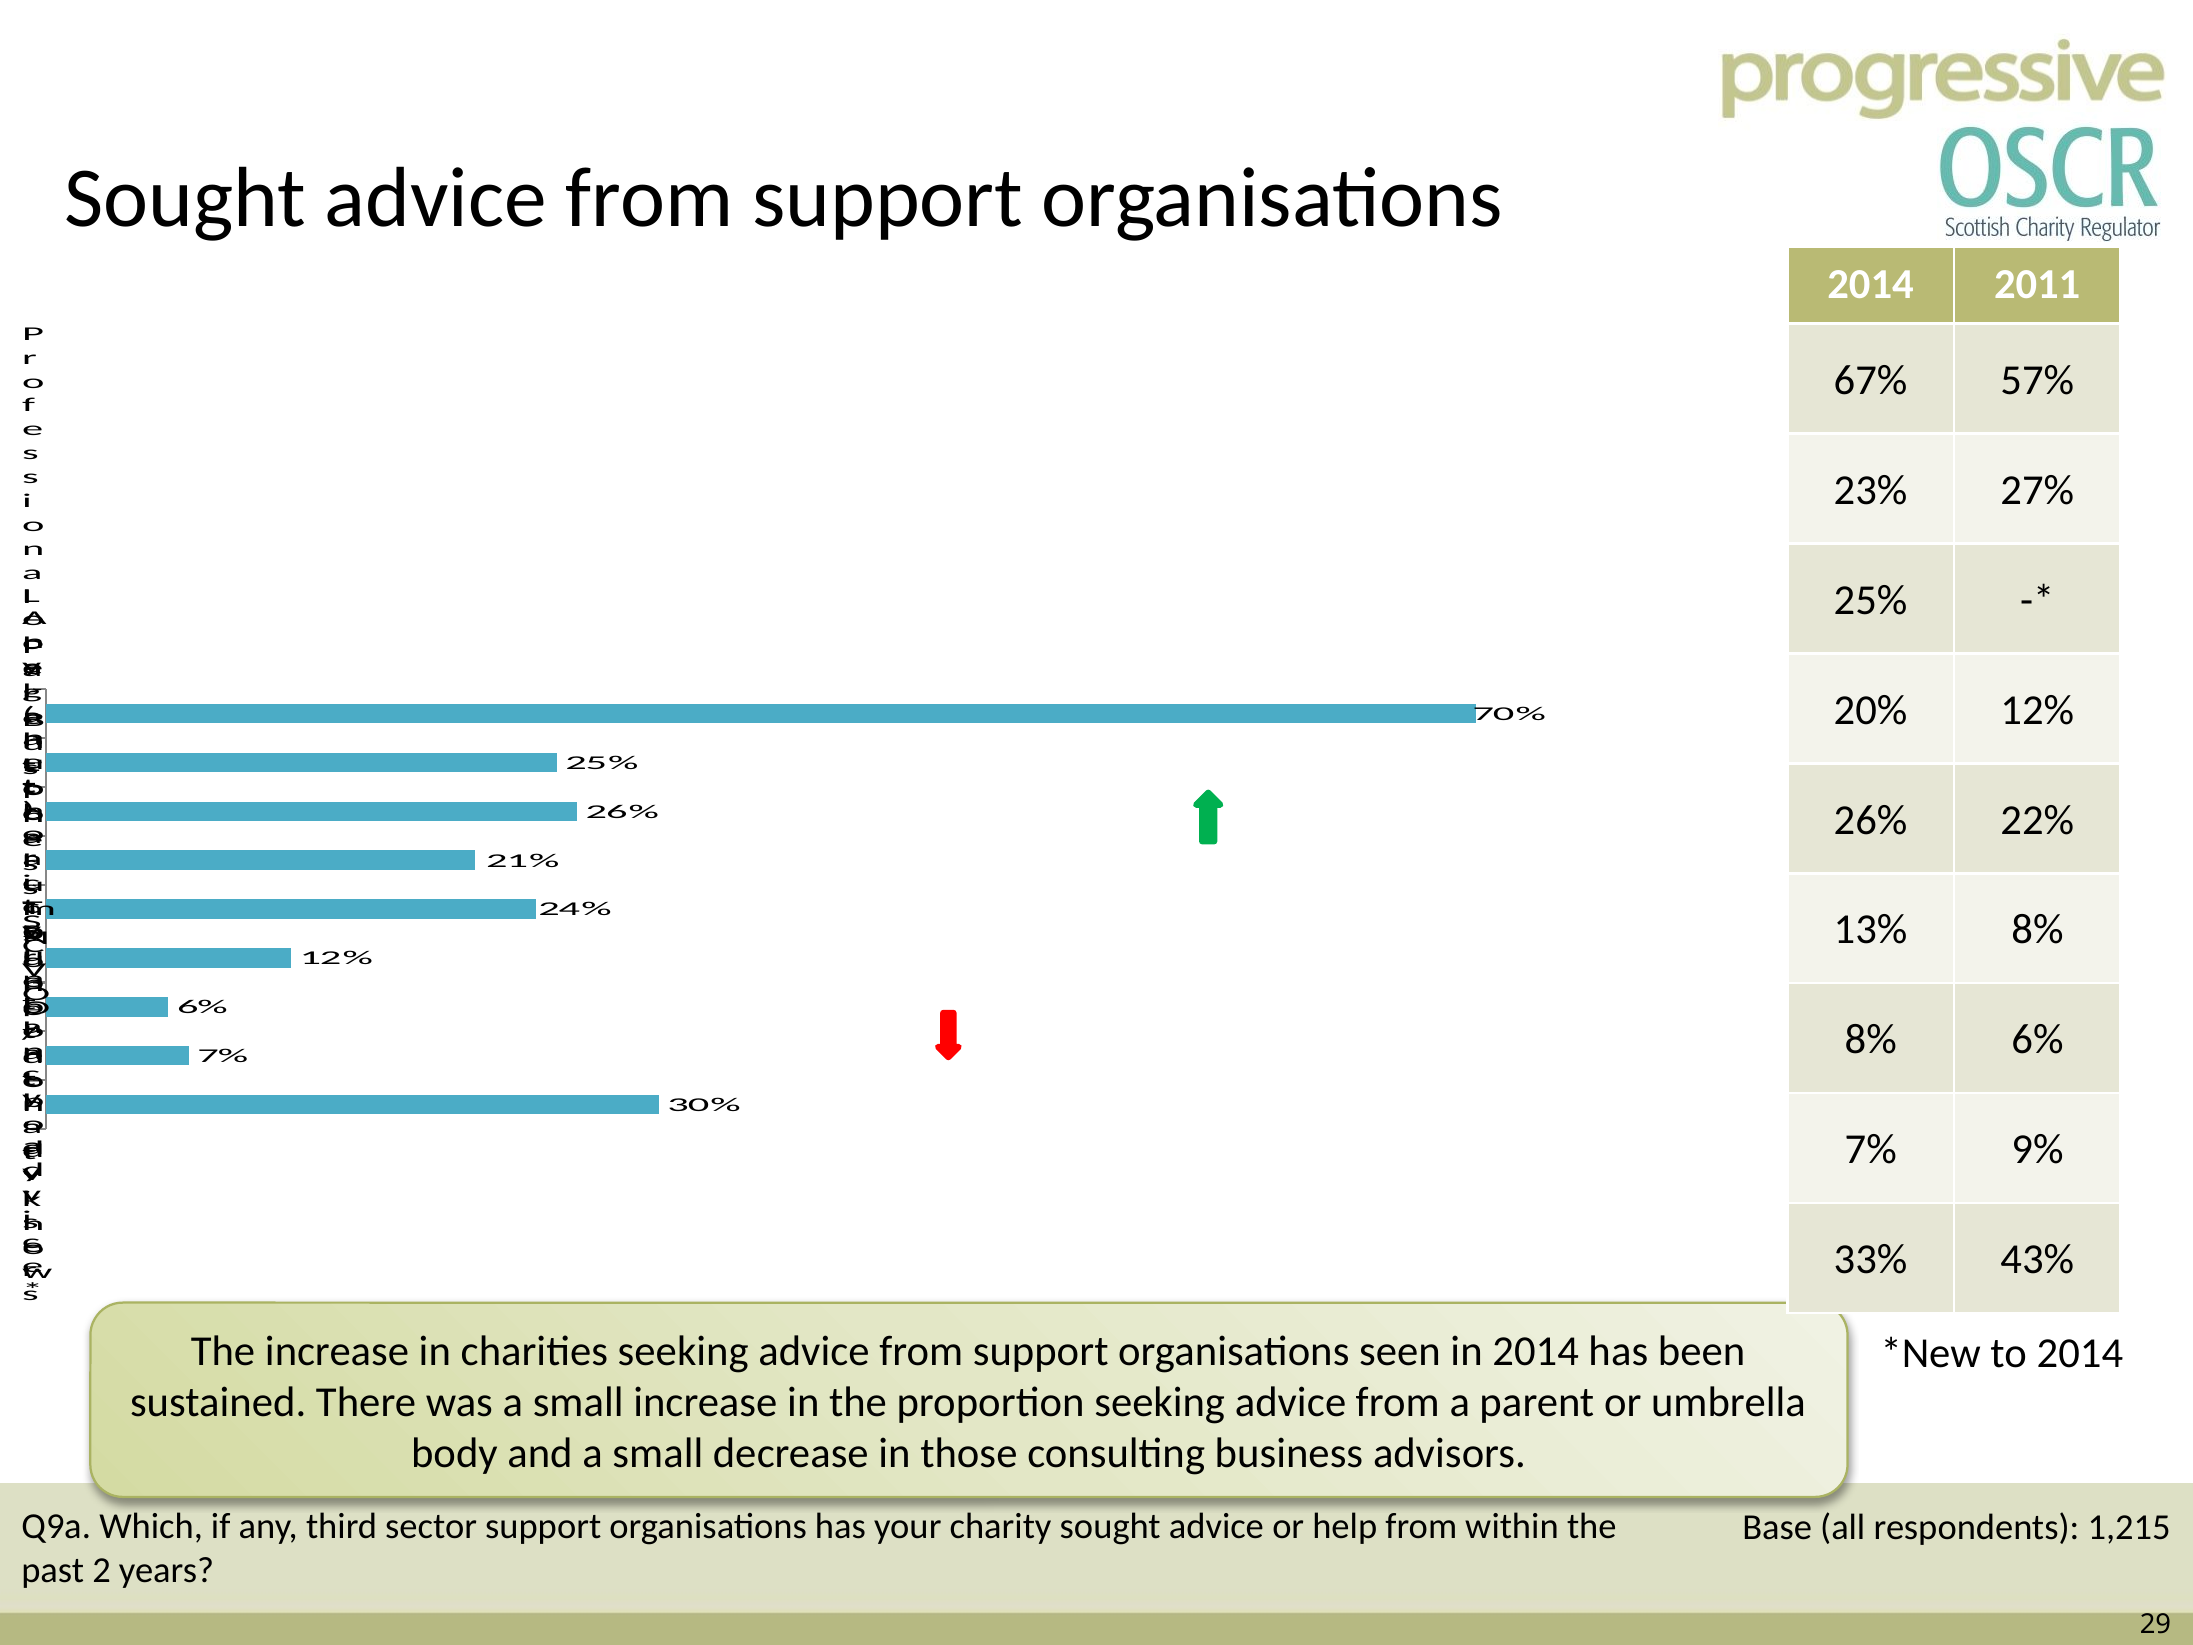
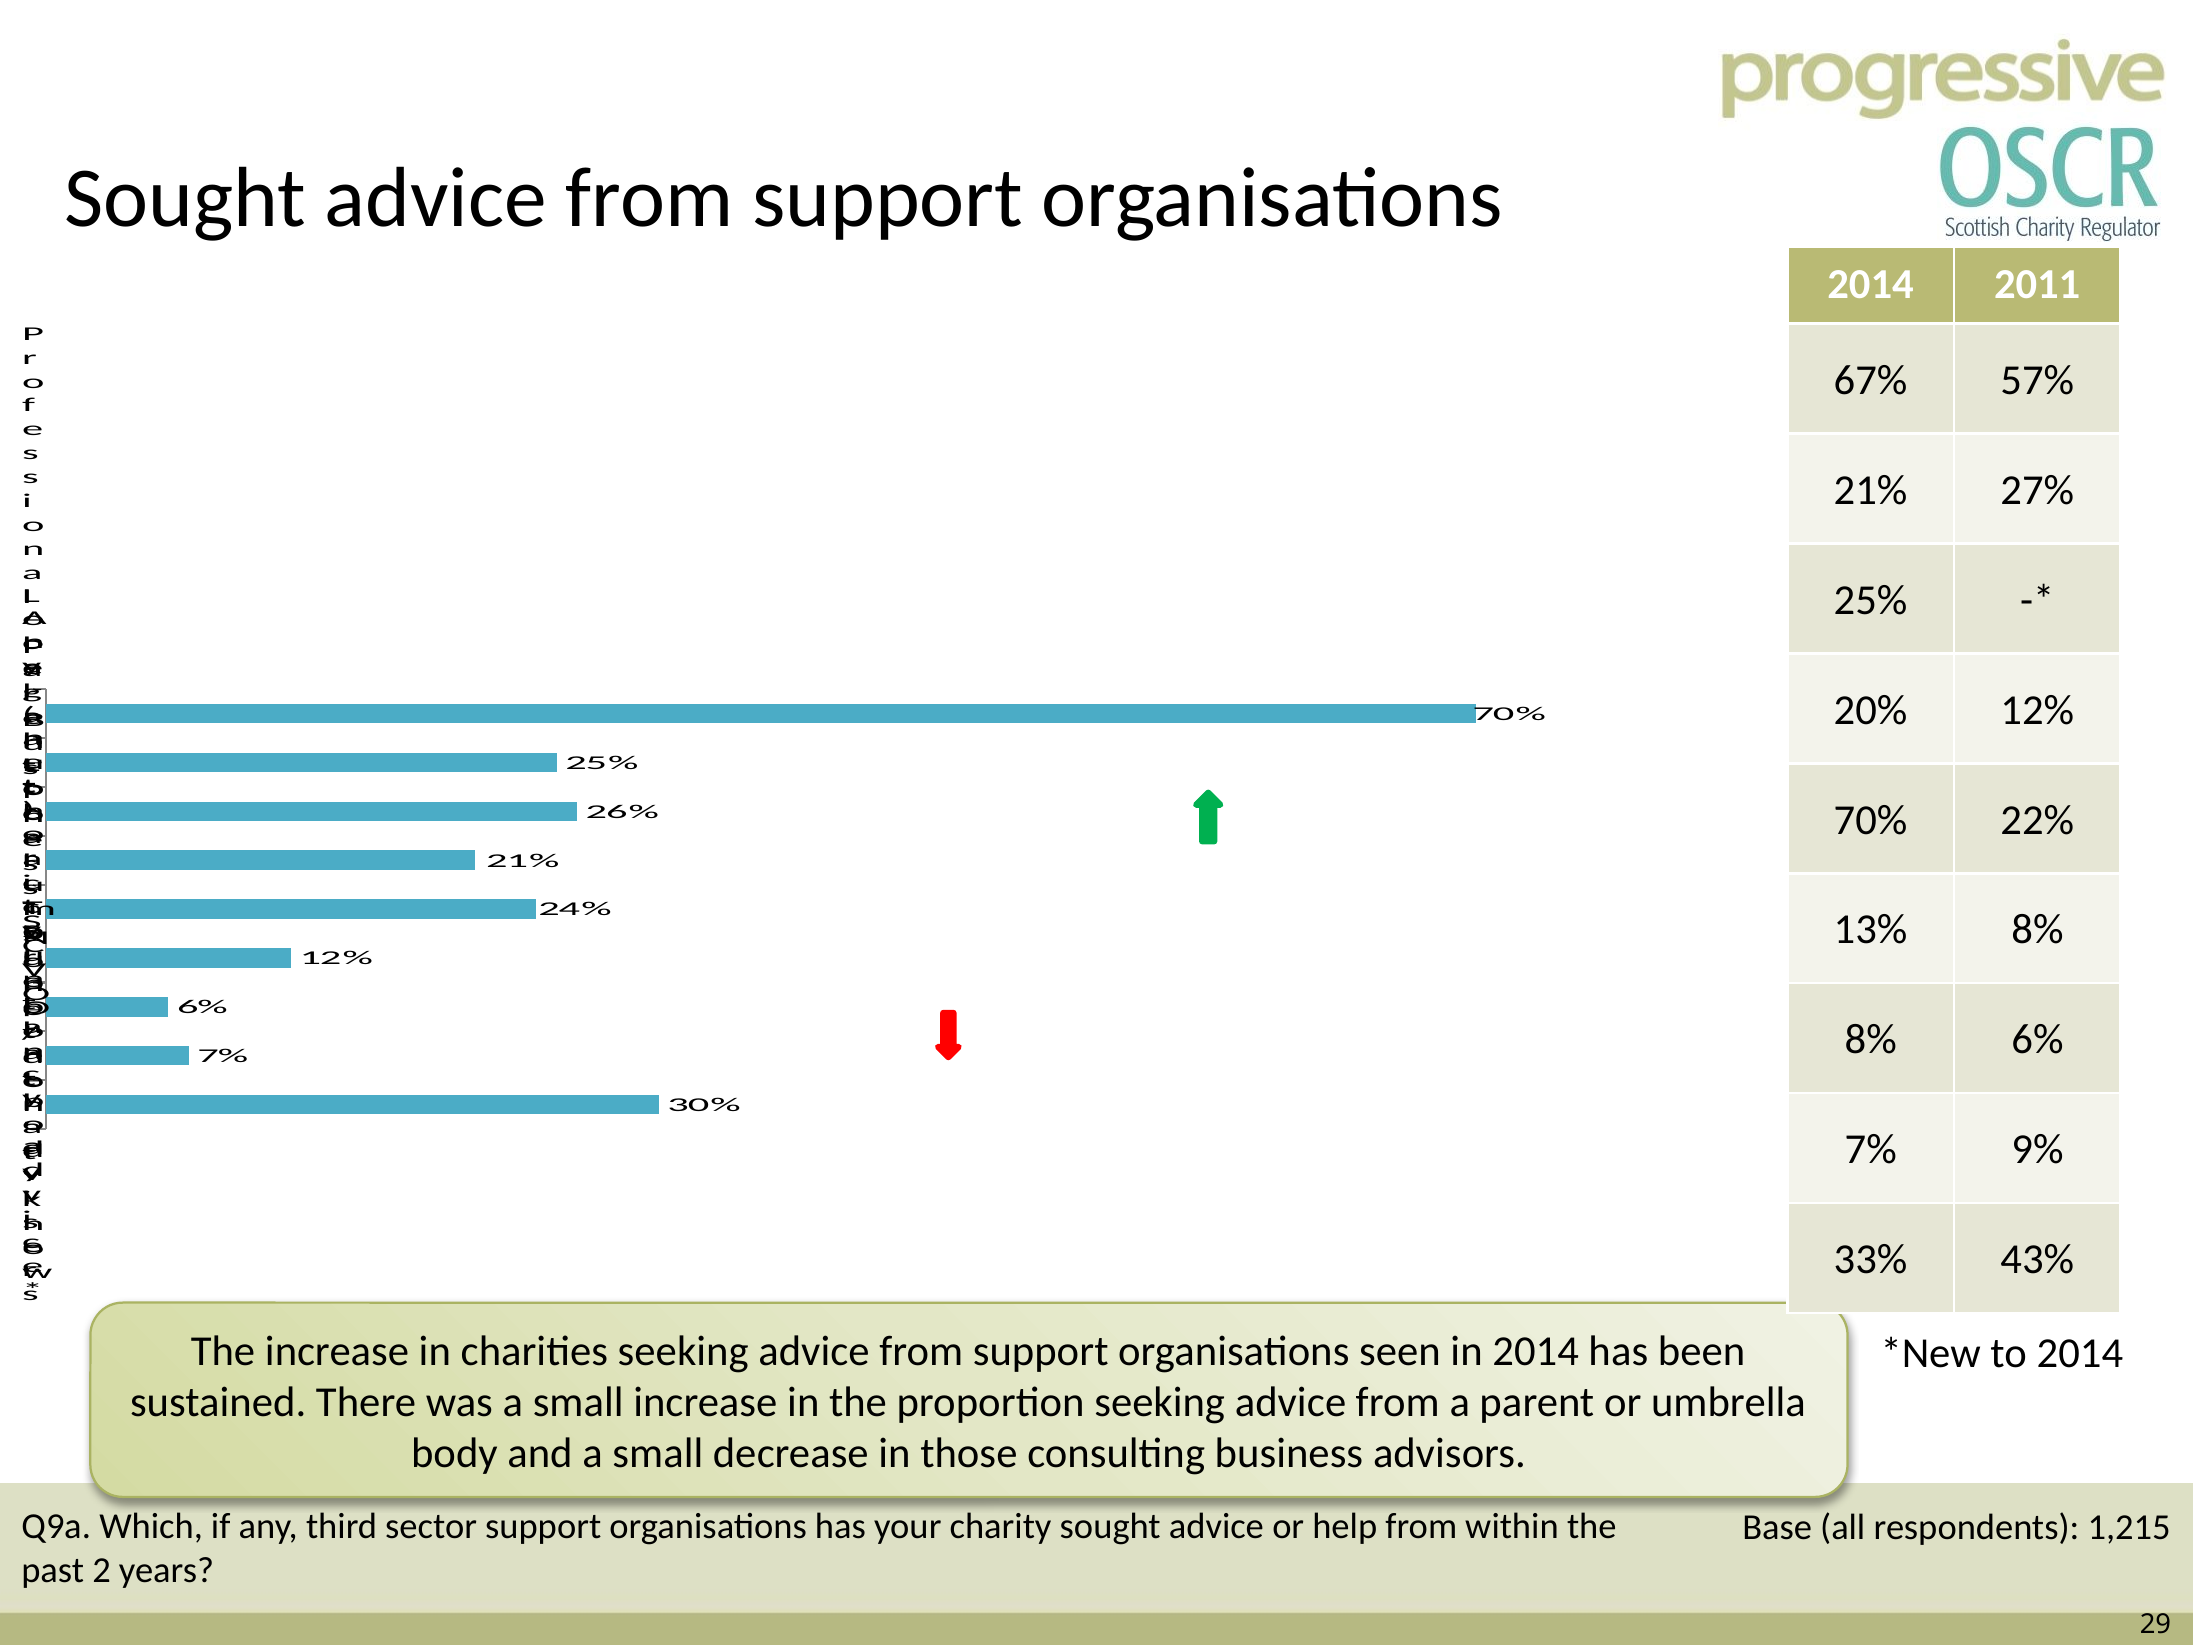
23%: 23% -> 21% (1871, 490)
26%: 26% -> 70% (1871, 820)
